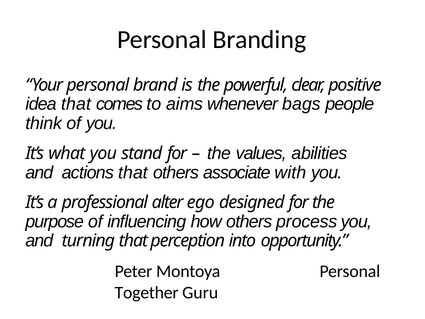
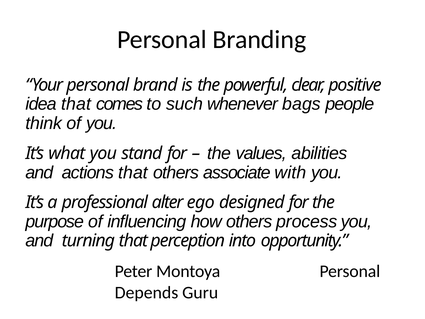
aims: aims -> such (185, 104)
Together: Together -> Depends (146, 292)
